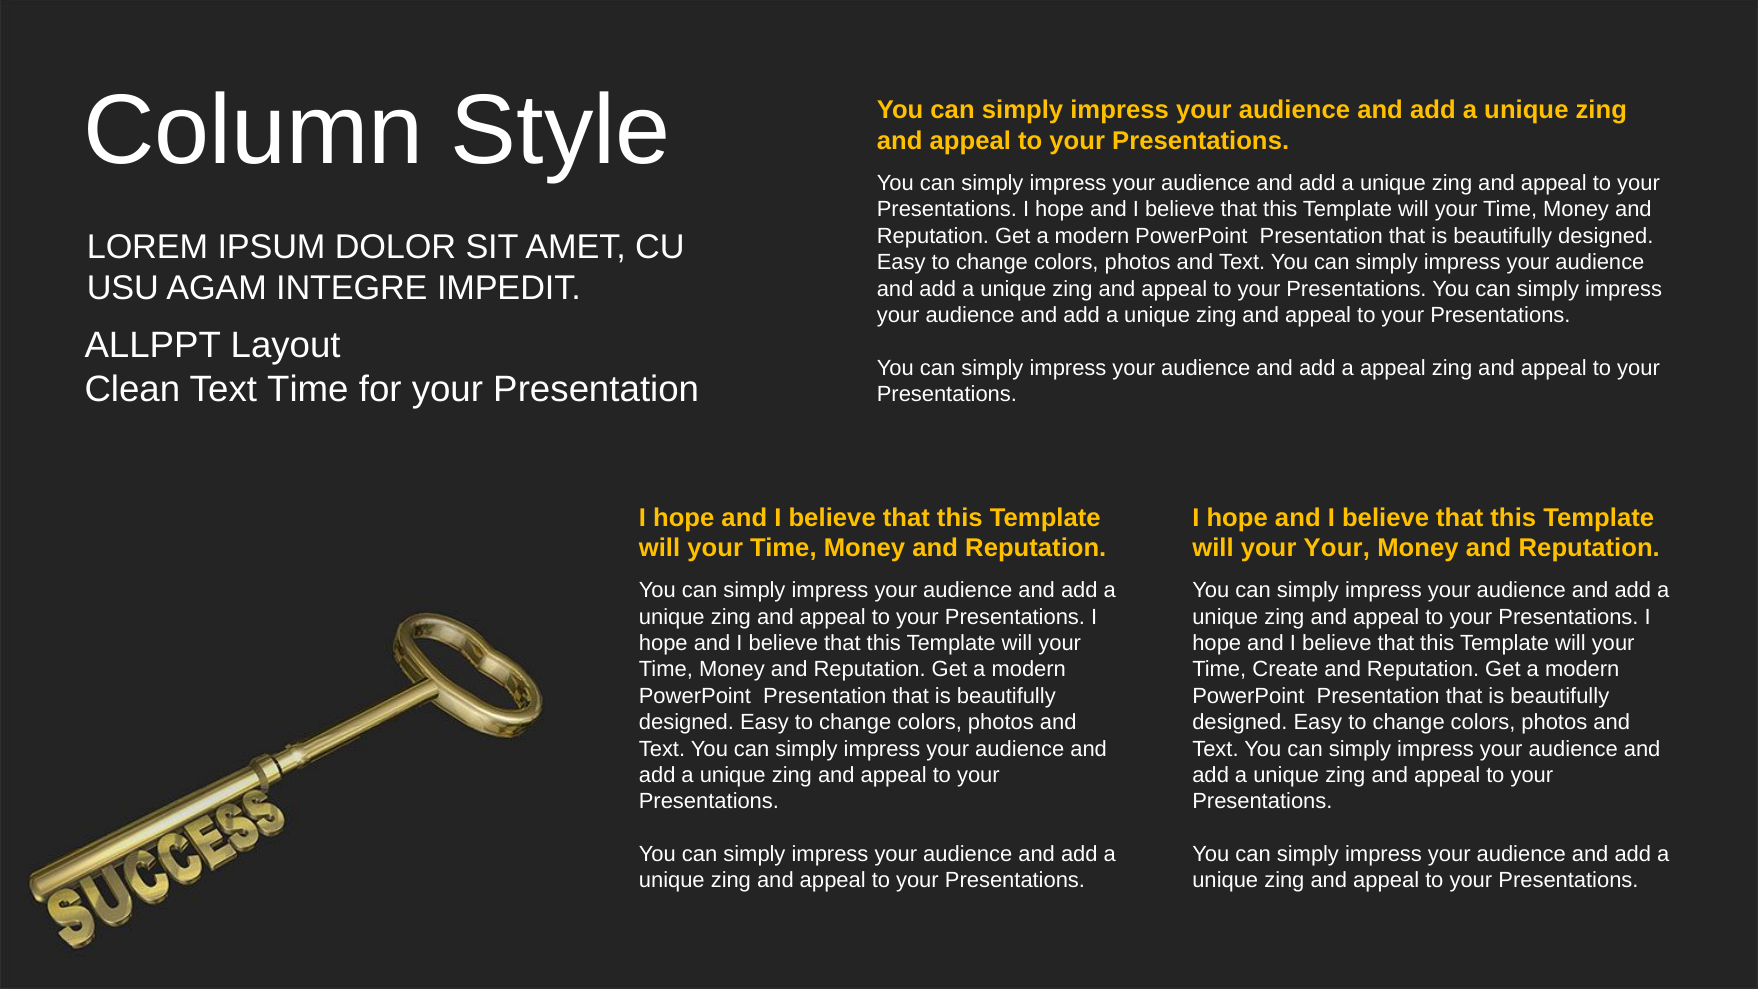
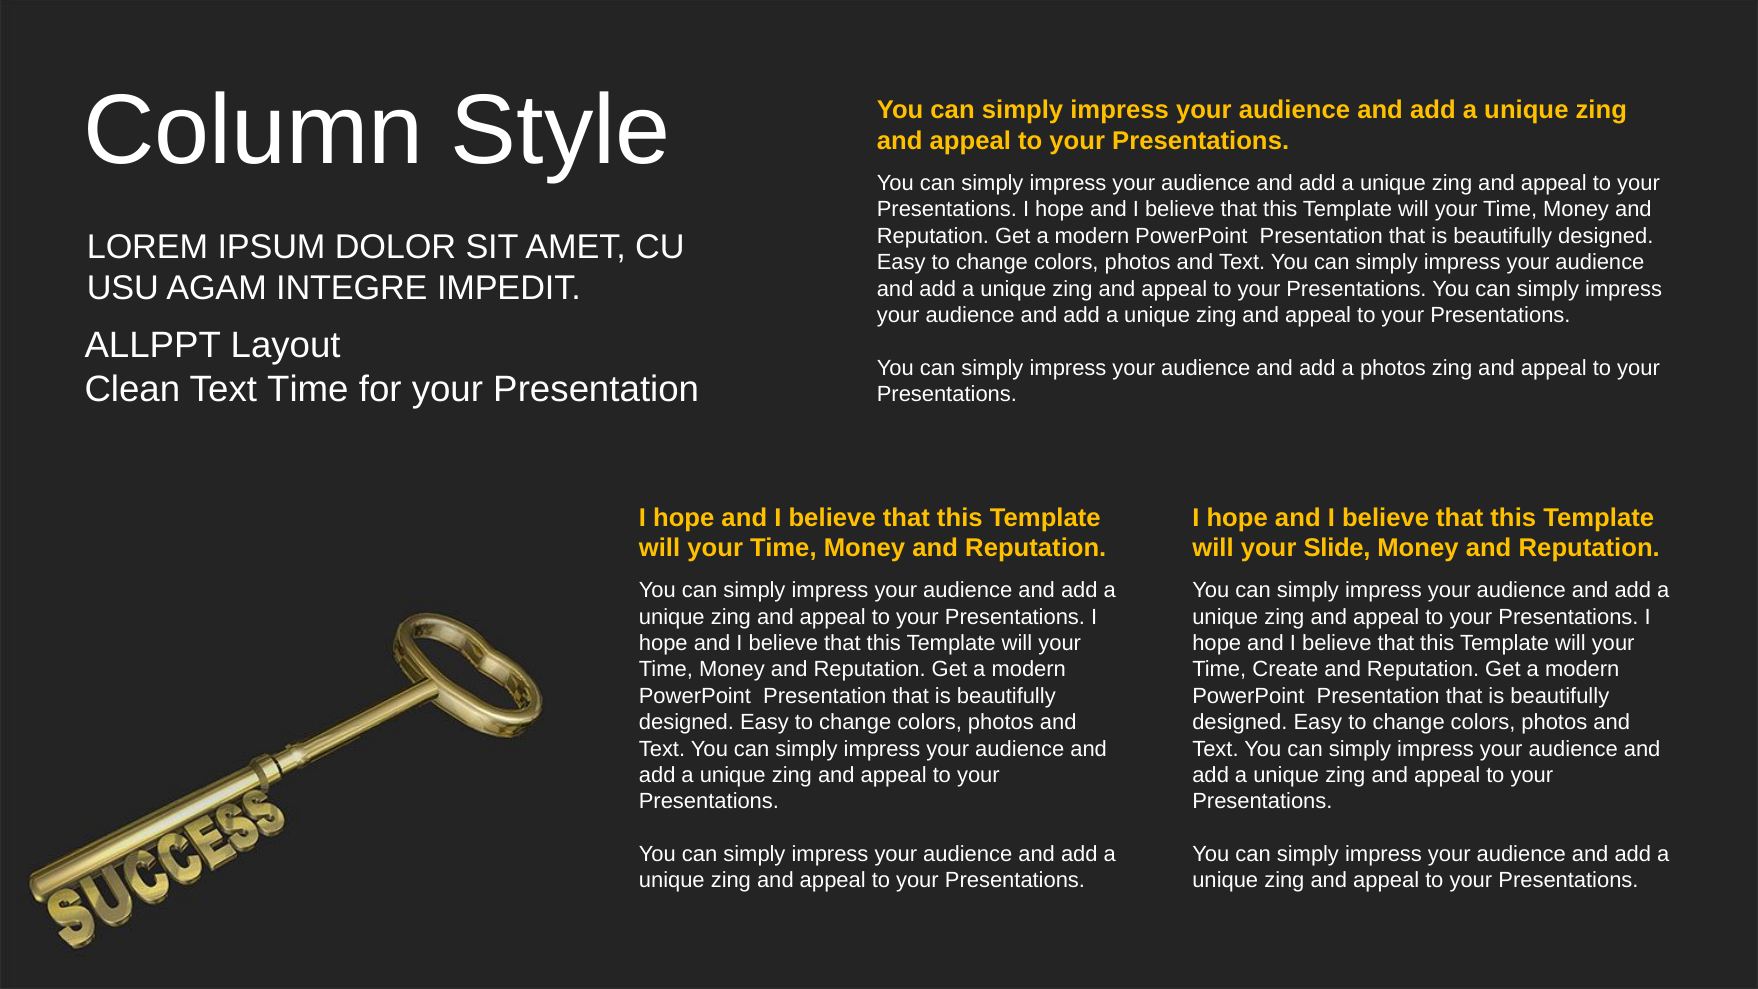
a appeal: appeal -> photos (1393, 368)
your Your: Your -> Slide (1337, 548)
